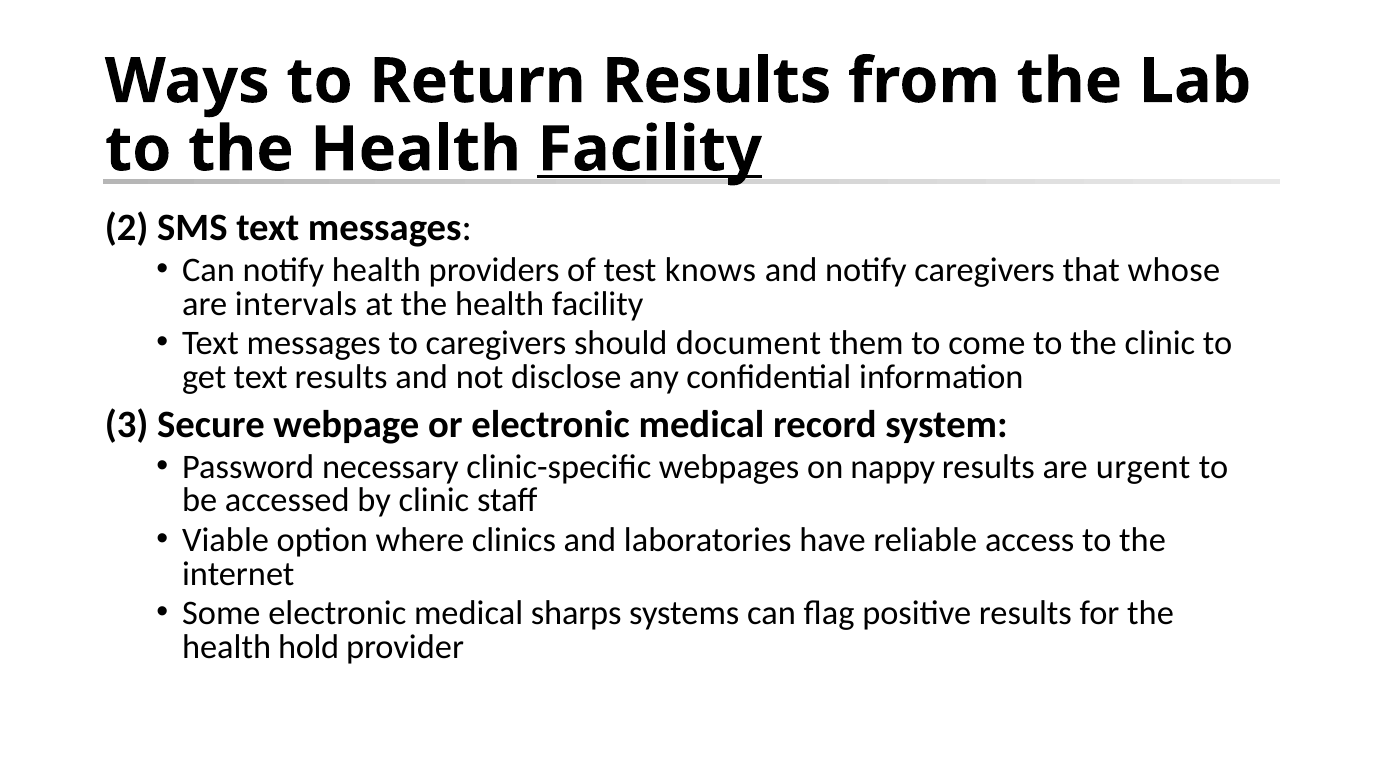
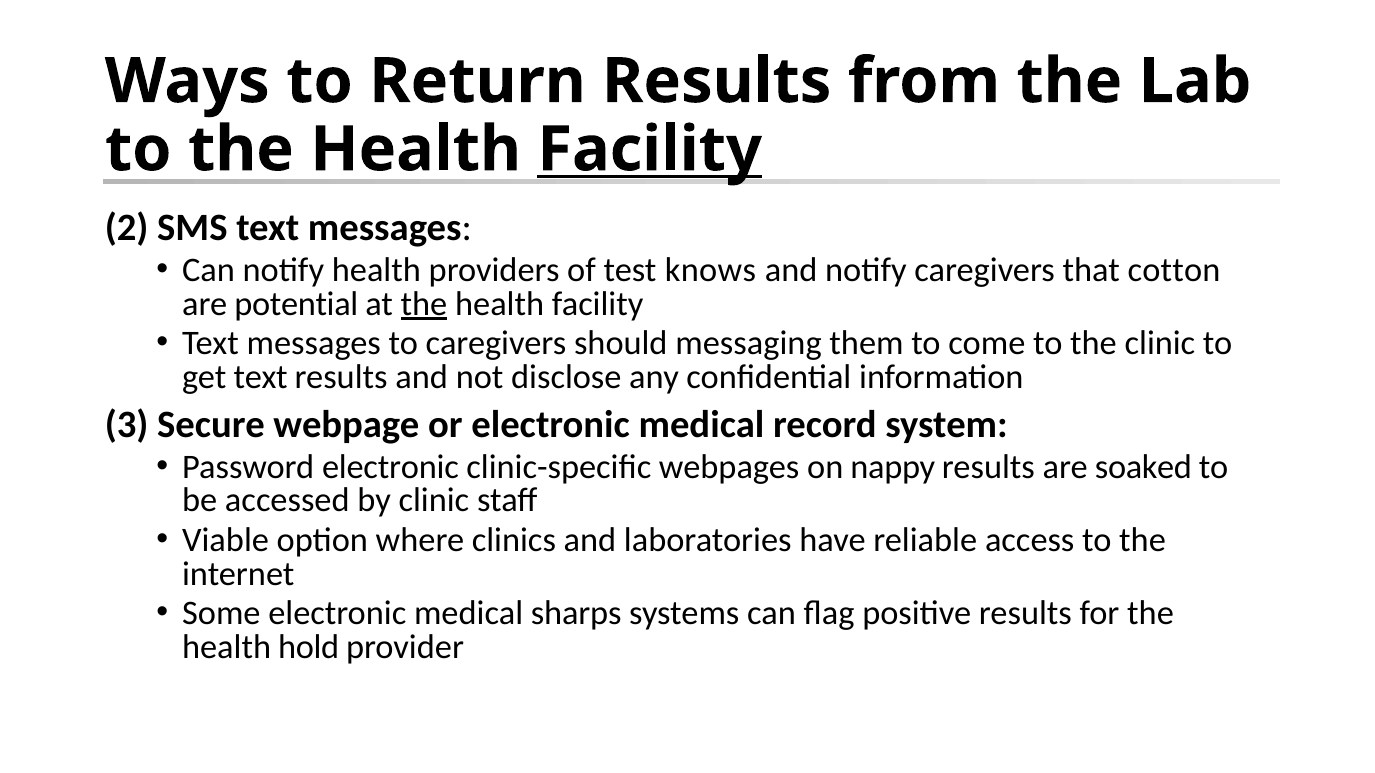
whose: whose -> cotton (1174, 270)
intervals: intervals -> potential (296, 304)
the underline: none -> present (424, 304)
document: document -> messaging (749, 344)
Password necessary: necessary -> electronic (390, 467)
urgent: urgent -> soaked (1143, 467)
